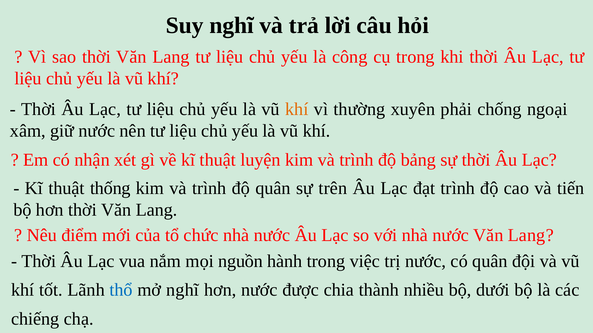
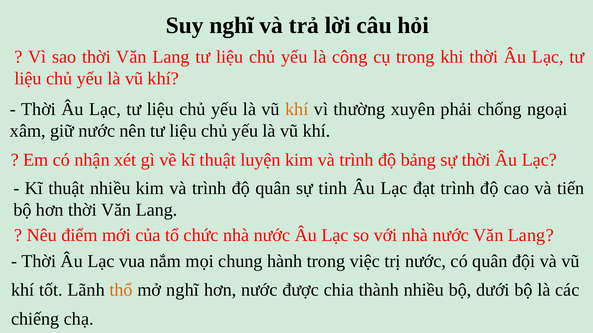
thuật thống: thống -> nhiều (110, 188)
trên: trên -> tinh (333, 188)
nguồn: nguồn -> chung (240, 262)
thổ colour: blue -> orange (121, 290)
